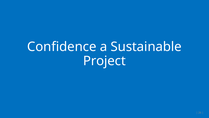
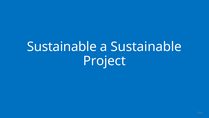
Confidence: Confidence -> Sustainable (62, 47)
